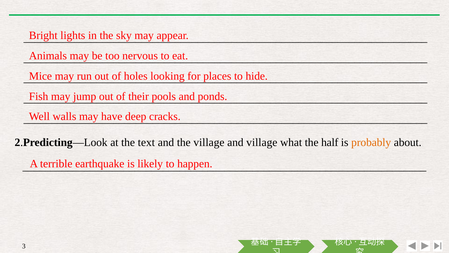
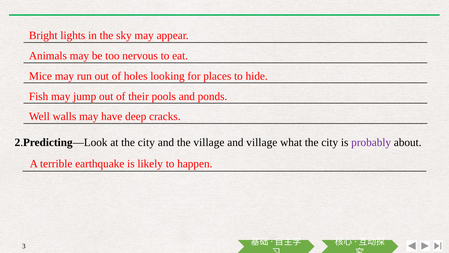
at the text: text -> city (146, 142)
what the half: half -> city (330, 142)
probably colour: orange -> purple (371, 142)
